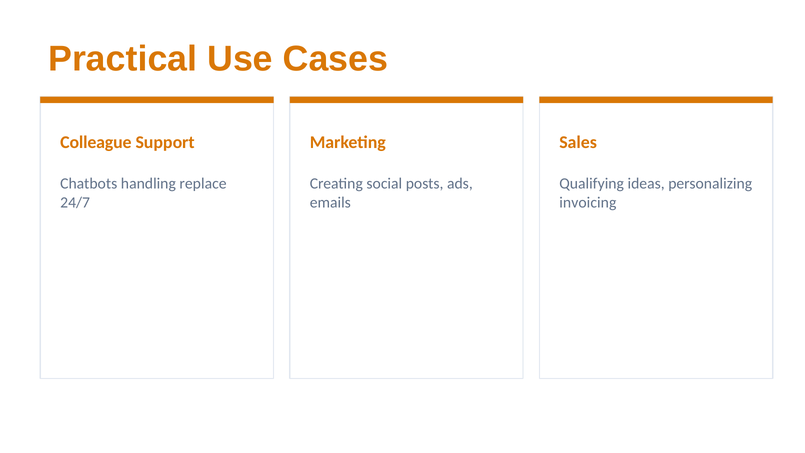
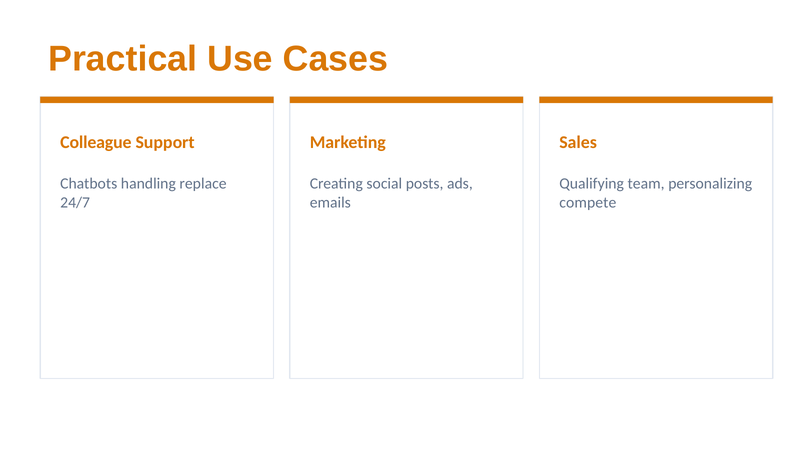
ideas: ideas -> team (646, 183)
invoicing: invoicing -> compete (588, 202)
